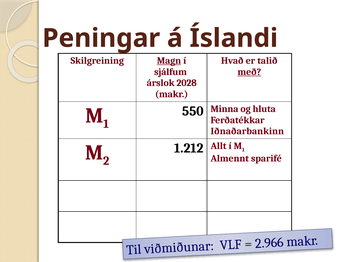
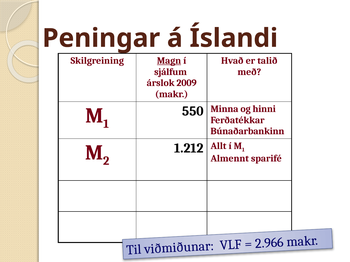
með underline: present -> none (249, 72)
2028: 2028 -> 2009 (187, 83)
hluta: hluta -> hinni (264, 109)
Iðnaðarbankinn: Iðnaðarbankinn -> Búnaðarbankinn (247, 131)
